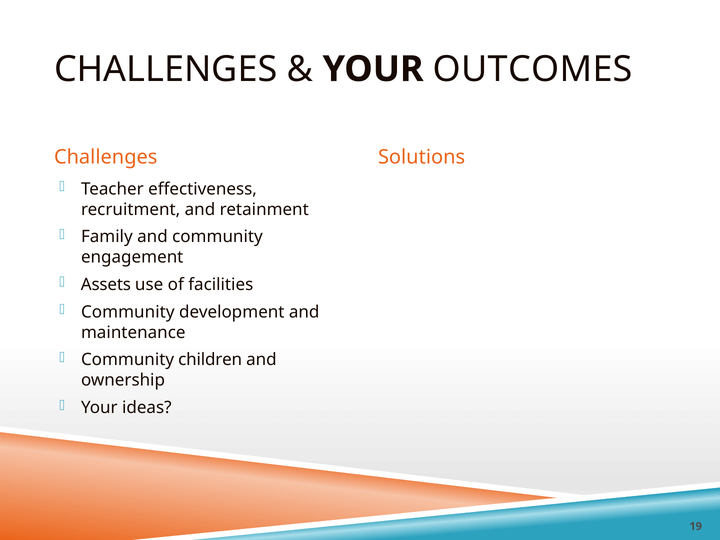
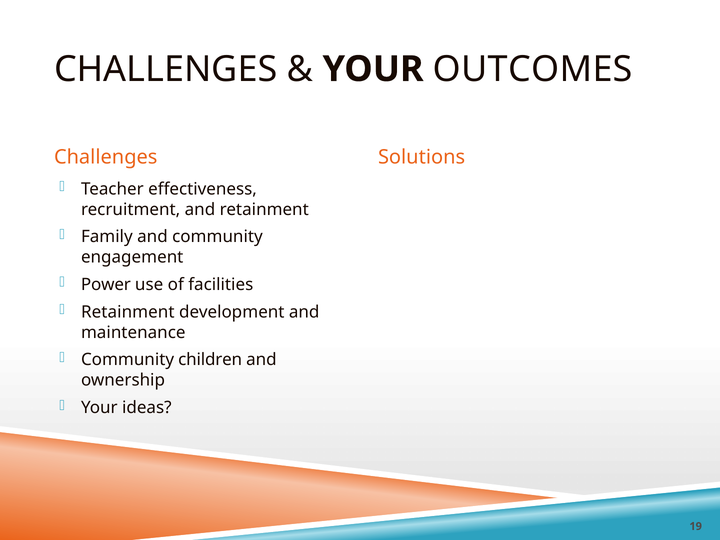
Assets: Assets -> Power (106, 285)
Community: Community -> Retainment (128, 312)
